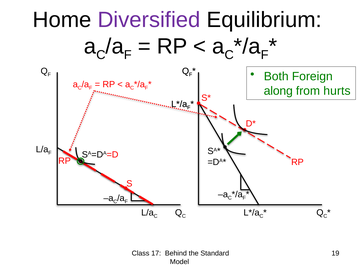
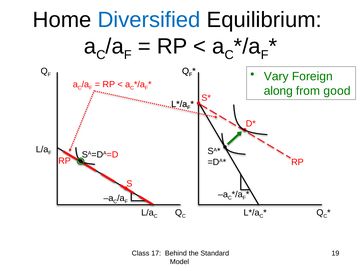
Diversified colour: purple -> blue (149, 20)
Both: Both -> Vary (276, 76)
hurts: hurts -> good (337, 91)
